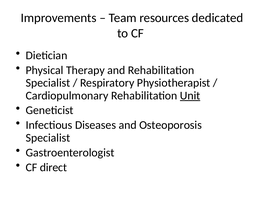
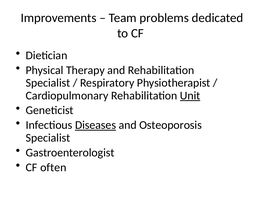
resources: resources -> problems (164, 18)
Diseases underline: none -> present (95, 125)
direct: direct -> often (53, 167)
